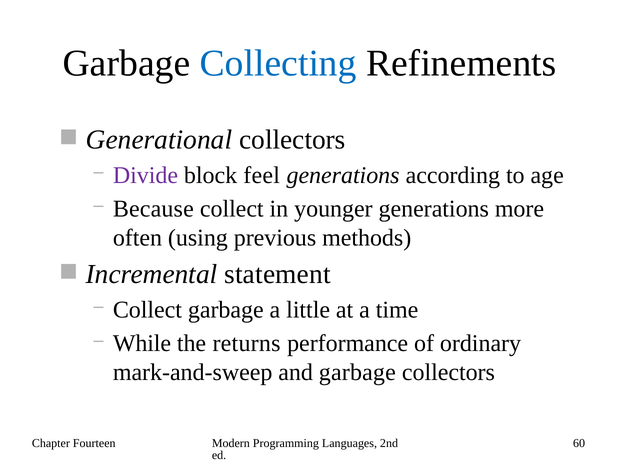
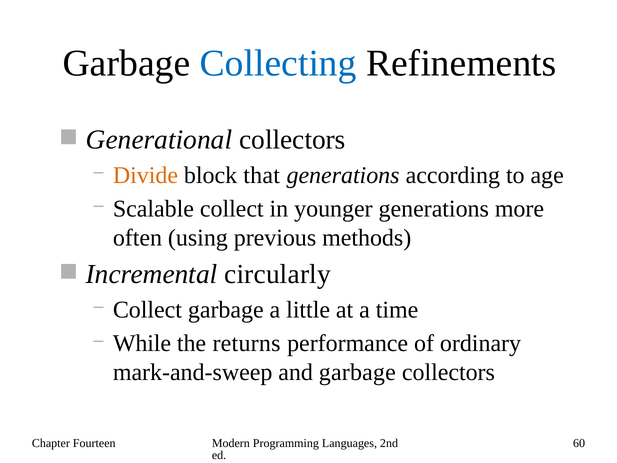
Divide colour: purple -> orange (145, 175)
feel: feel -> that (262, 175)
Because: Because -> Scalable (153, 209)
statement: statement -> circularly (278, 274)
